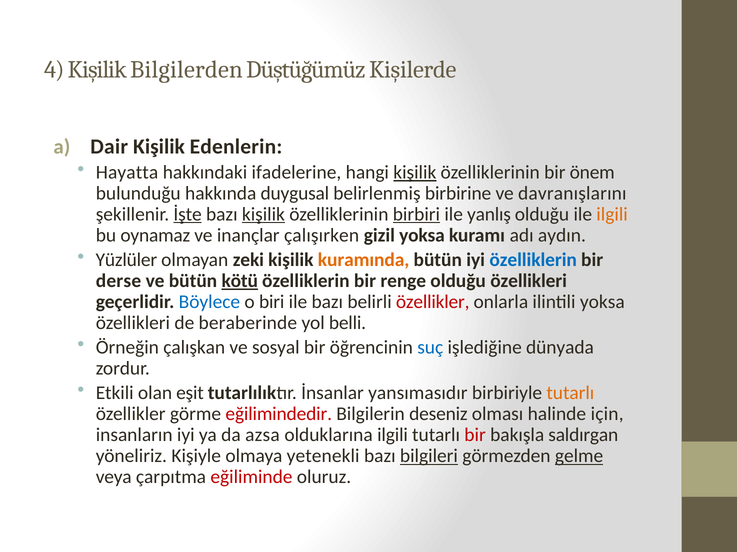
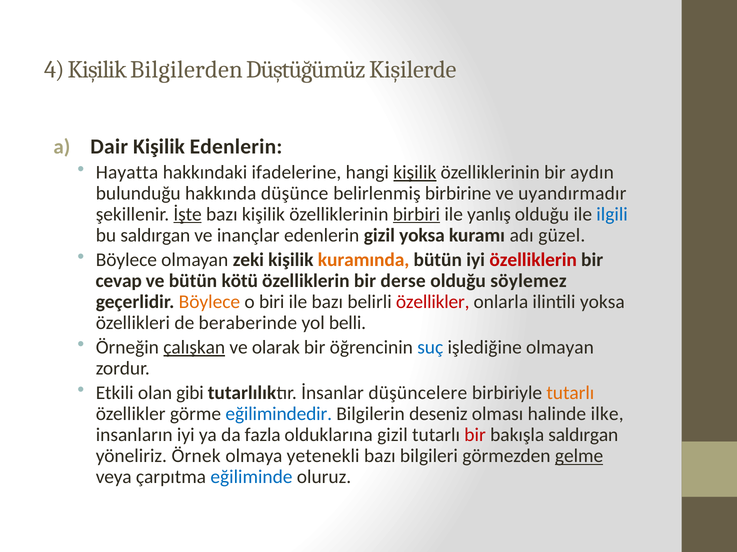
önem: önem -> aydın (592, 173)
duygusal: duygusal -> düşünce (295, 194)
davranışlarını: davranışlarını -> uyandırmadır (572, 194)
kişilik underline: present -> none (263, 215)
ilgili colour: orange -> blue (612, 215)
bu oynamaz: oynamaz -> saldırgan (155, 236)
inançlar çalışırken: çalışırken -> edenlerin (322, 236)
aydın: aydın -> güzel (562, 236)
Yüzlüler: Yüzlüler -> Böylece (126, 260)
özelliklerin colour: blue -> red (533, 260)
derse: derse -> cevap (119, 281)
kötü underline: present -> none (240, 281)
renge: renge -> derse (403, 281)
olduğu özellikleri: özellikleri -> söylemez (528, 281)
Böylece colour: blue -> orange (209, 302)
çalışkan underline: none -> present (194, 348)
sosyal: sosyal -> olarak (276, 348)
işlediğine dünyada: dünyada -> olmayan (560, 348)
eşit: eşit -> gibi (190, 394)
yansımasıdır: yansımasıdır -> düşüncelere (418, 394)
eğilimindedir colour: red -> blue (279, 415)
için: için -> ilke (607, 415)
azsa: azsa -> fazla (263, 436)
olduklarına ilgili: ilgili -> gizil (392, 436)
Kişiyle: Kişiyle -> Örnek (196, 457)
bilgileri underline: present -> none (429, 457)
eğiliminde colour: red -> blue (251, 478)
